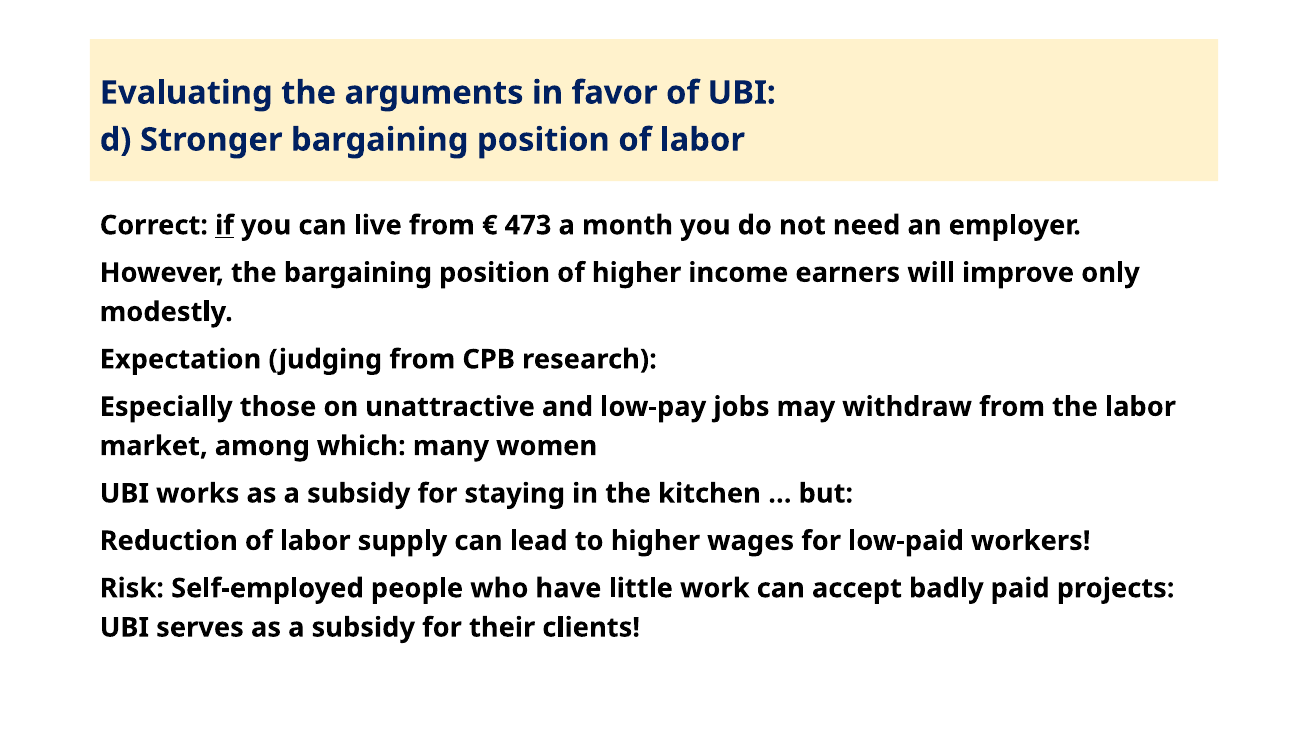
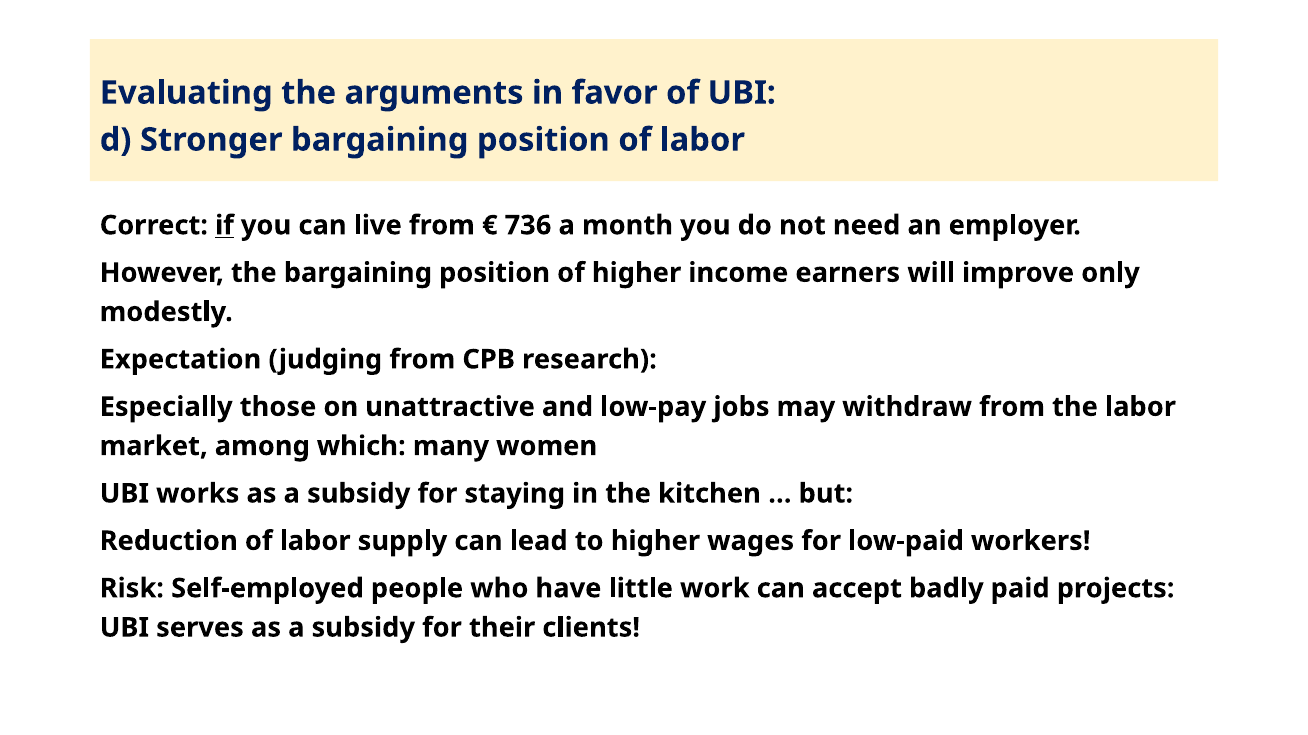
473: 473 -> 736 (528, 226)
